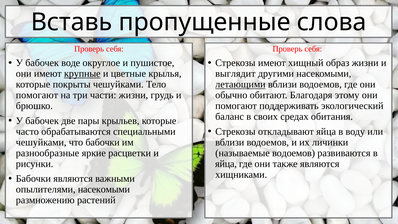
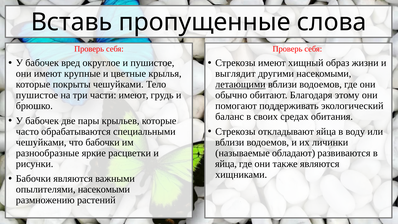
воде: воде -> вред (71, 63)
крупные underline: present -> none (82, 74)
помогают: помогают -> пушистое (37, 95)
части жизни: жизни -> имеют (134, 95)
называемые водоемов: водоемов -> обладают (294, 153)
